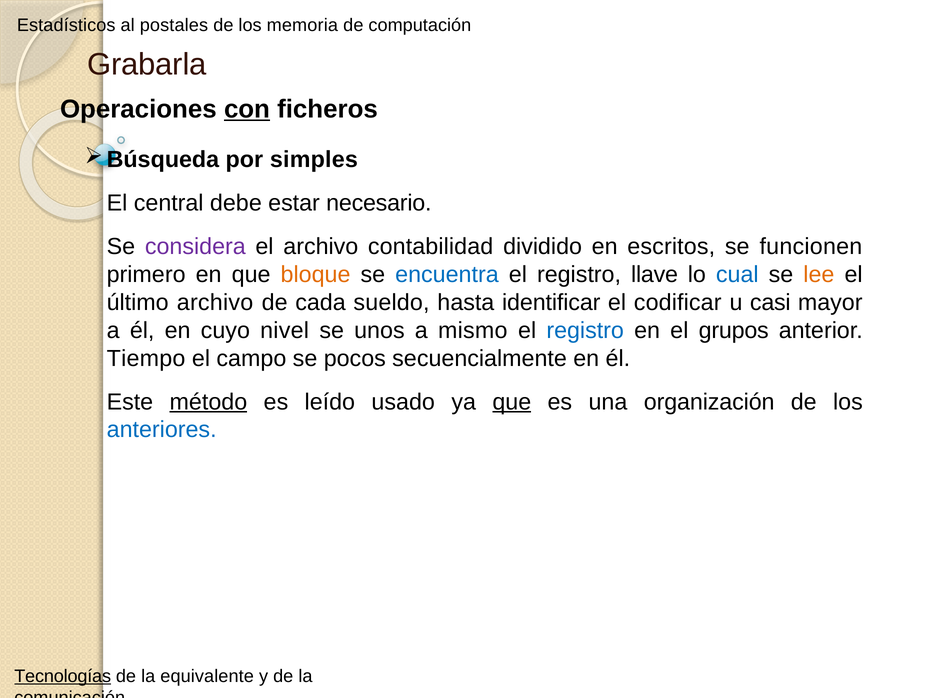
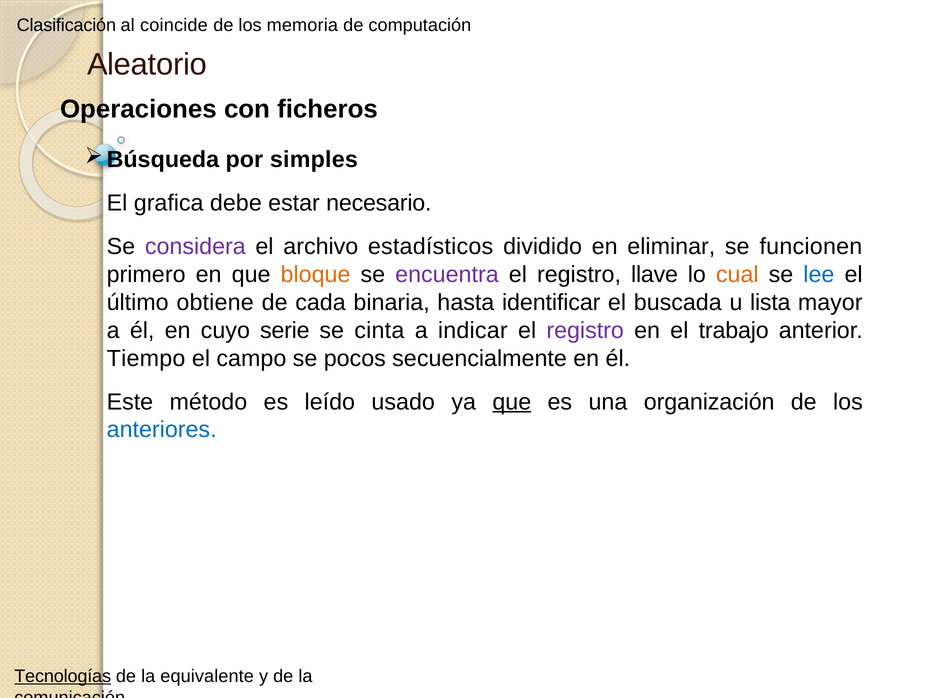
Estadísticos: Estadísticos -> Clasificación (66, 25)
postales: postales -> coincide (174, 25)
Grabarla: Grabarla -> Aleatorio (147, 64)
con underline: present -> none (247, 109)
central: central -> grafica (169, 203)
contabilidad: contabilidad -> estadísticos (431, 247)
escritos: escritos -> eliminar (671, 247)
encuentra colour: blue -> purple (447, 275)
cual colour: blue -> orange (737, 275)
lee colour: orange -> blue (819, 275)
último archivo: archivo -> obtiene (215, 303)
sueldo: sueldo -> binaria (392, 303)
codificar: codificar -> buscada (678, 303)
casi: casi -> lista (770, 303)
nivel: nivel -> serie (285, 331)
unos: unos -> cinta (379, 331)
mismo: mismo -> indicar (473, 331)
registro colour: blue -> purple (585, 331)
grupos: grupos -> trabajo (734, 331)
método underline: present -> none (208, 402)
